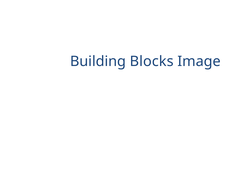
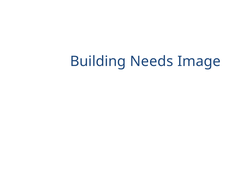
Blocks: Blocks -> Needs (152, 61)
